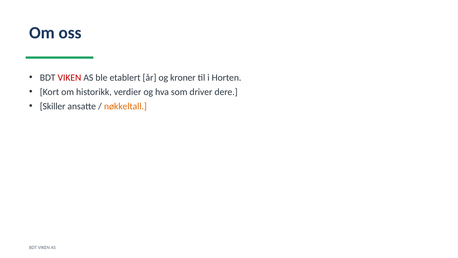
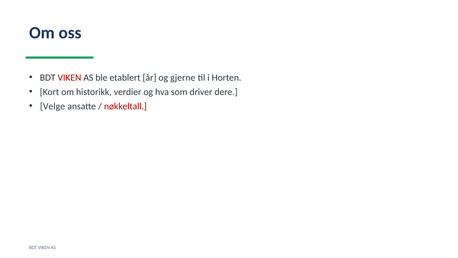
kroner: kroner -> gjerne (183, 78)
Skiller: Skiller -> Velge (53, 106)
nøkkeltall colour: orange -> red (125, 106)
